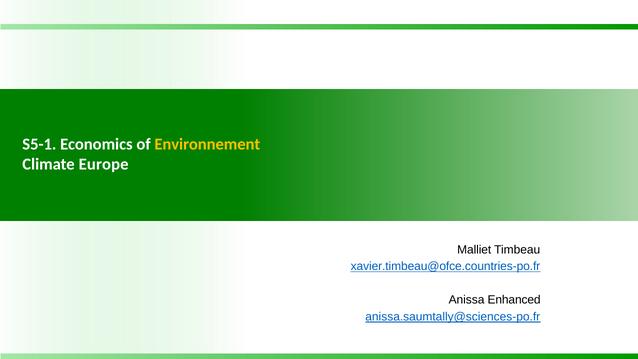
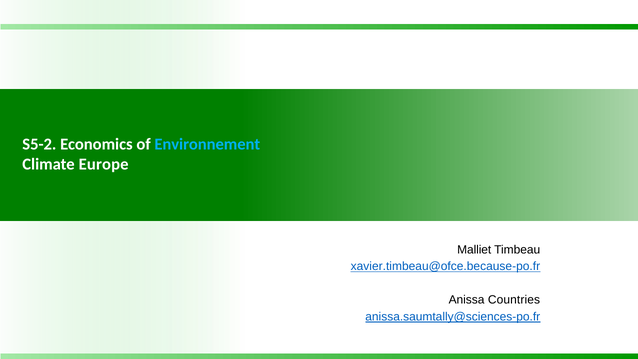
S5-1: S5-1 -> S5-2 (39, 144)
Environnement colour: yellow -> light blue (207, 144)
xavier.timbeau@ofce.countries-po.fr: xavier.timbeau@ofce.countries-po.fr -> xavier.timbeau@ofce.because-po.fr (445, 266)
Enhanced: Enhanced -> Countries (514, 300)
